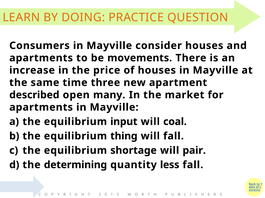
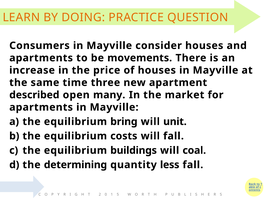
input: input -> bring (124, 122)
coal: coal -> unit (175, 122)
thing: thing -> costs (124, 137)
shortage: shortage -> buildings (134, 151)
pair: pair -> coal (194, 151)
